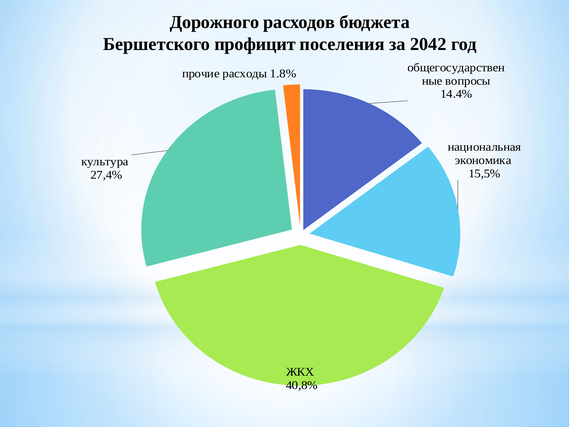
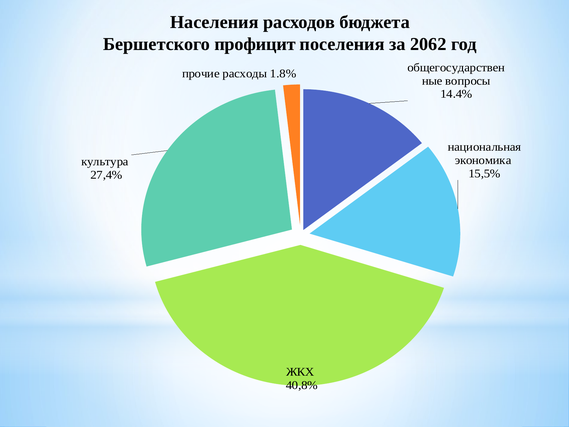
Дорожного: Дорожного -> Населения (214, 22)
2042: 2042 -> 2062 (428, 44)
